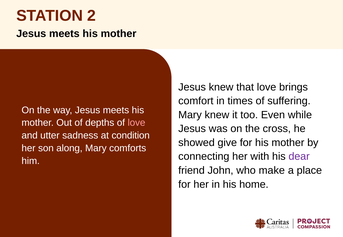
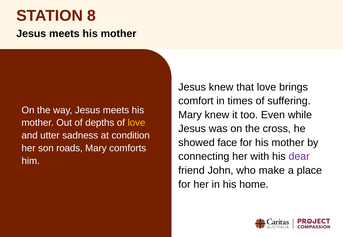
2: 2 -> 8 (92, 16)
love colour: pink -> yellow (137, 123)
give: give -> face (227, 143)
along: along -> roads (69, 149)
